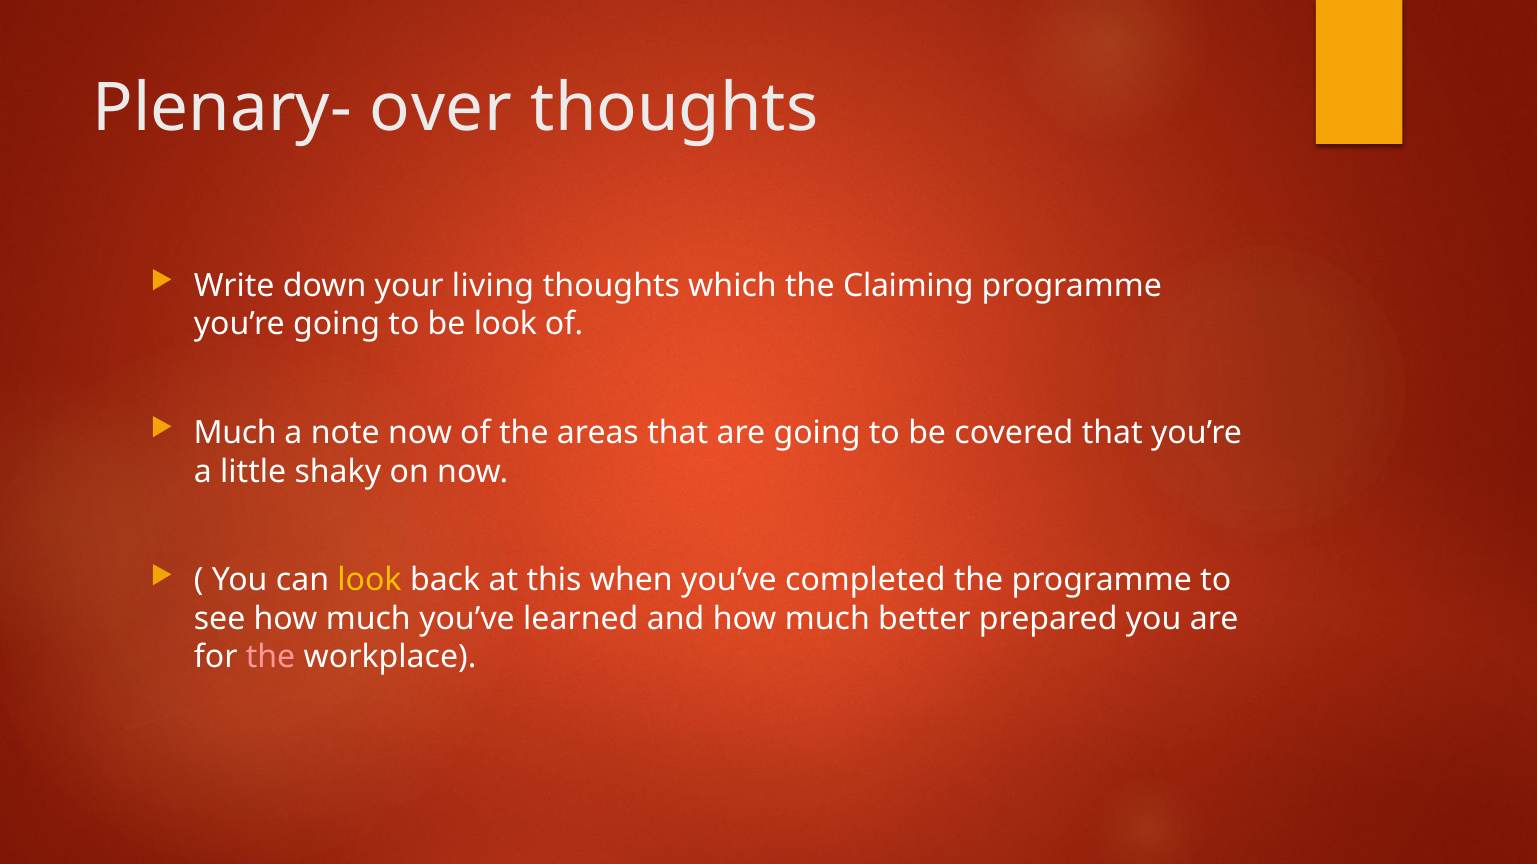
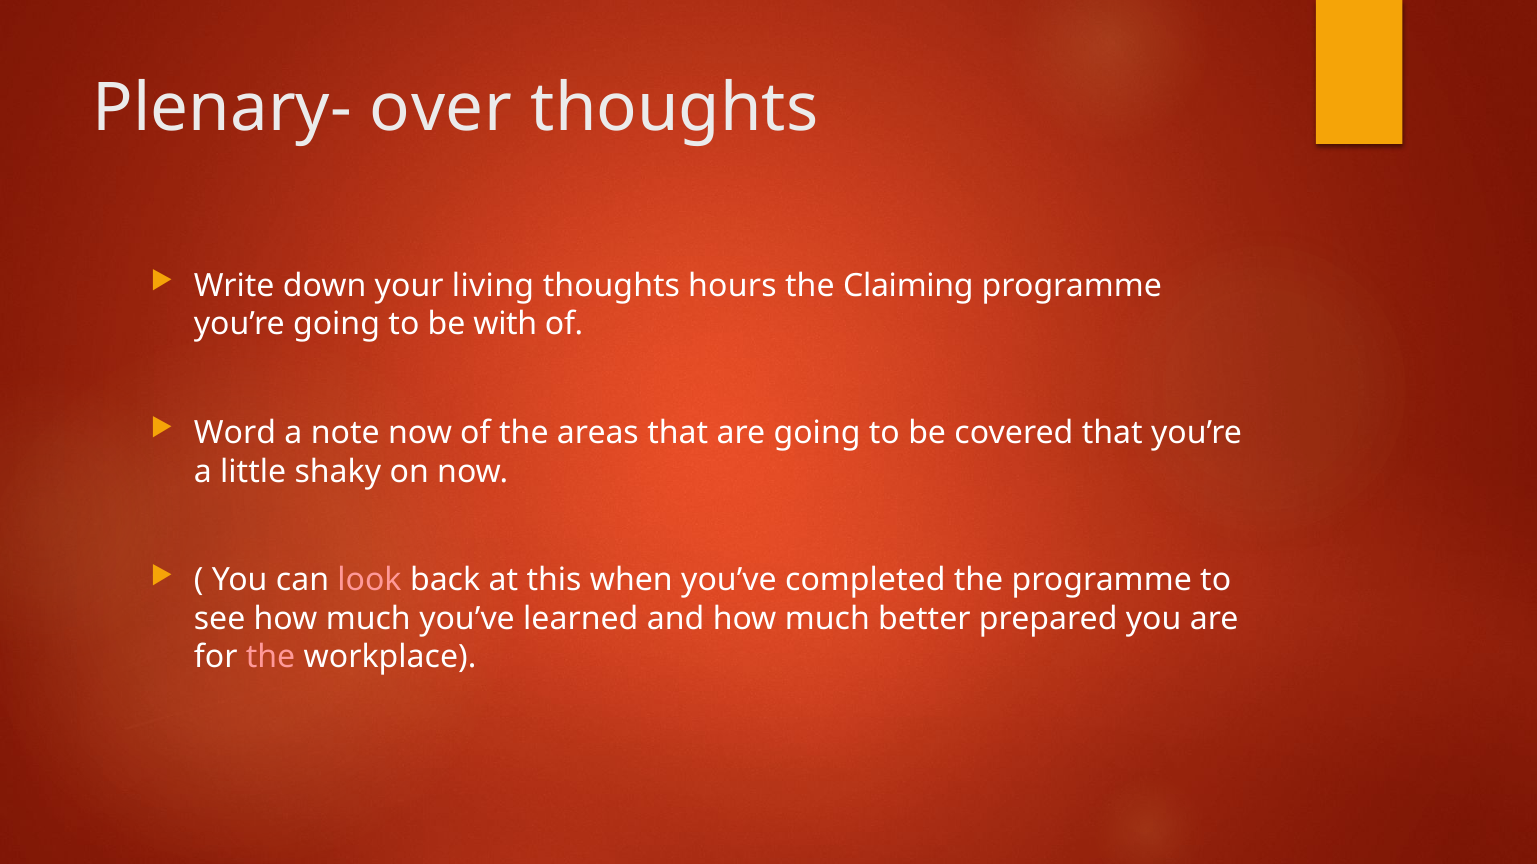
which: which -> hours (732, 286)
be look: look -> with (505, 324)
Much: Much -> Word (235, 433)
look colour: yellow -> pink (369, 581)
